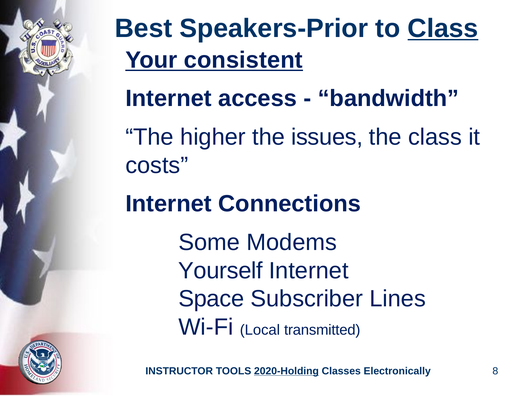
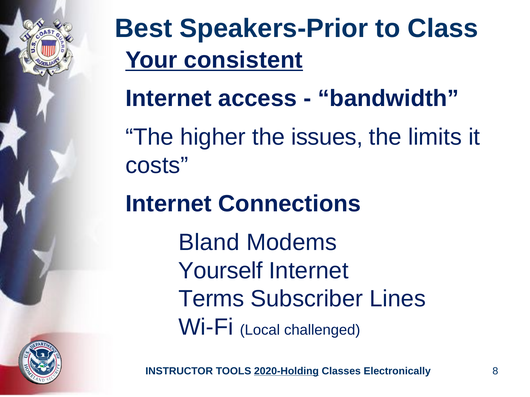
Class underline: present -> none (443, 28)
the class: class -> limits (435, 137)
Some: Some -> Bland (209, 243)
Space: Space -> Terms (211, 299)
transmitted: transmitted -> challenged (322, 330)
